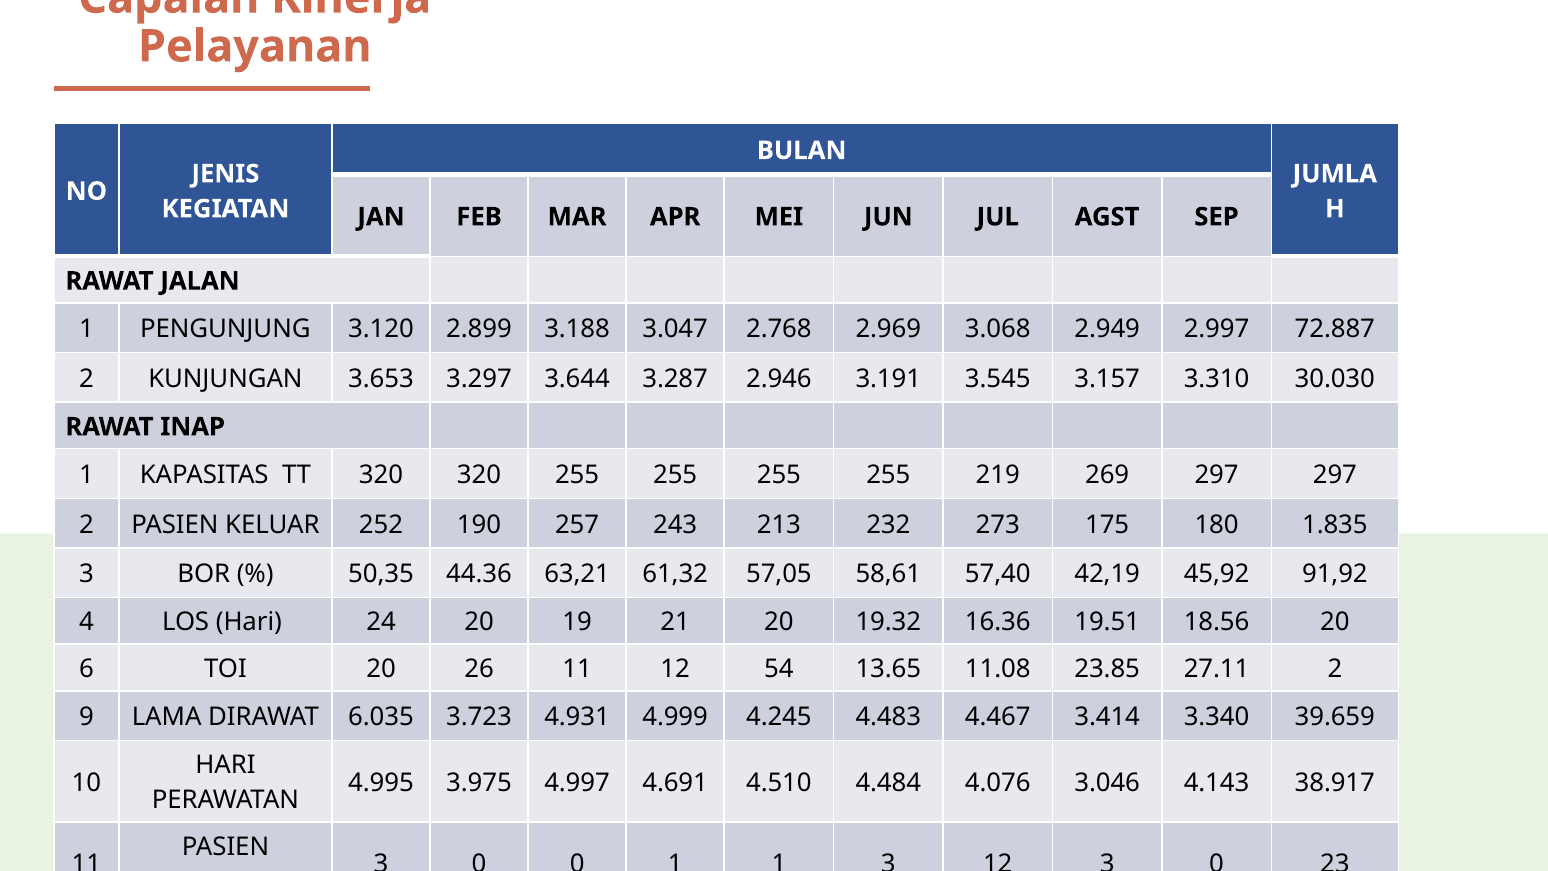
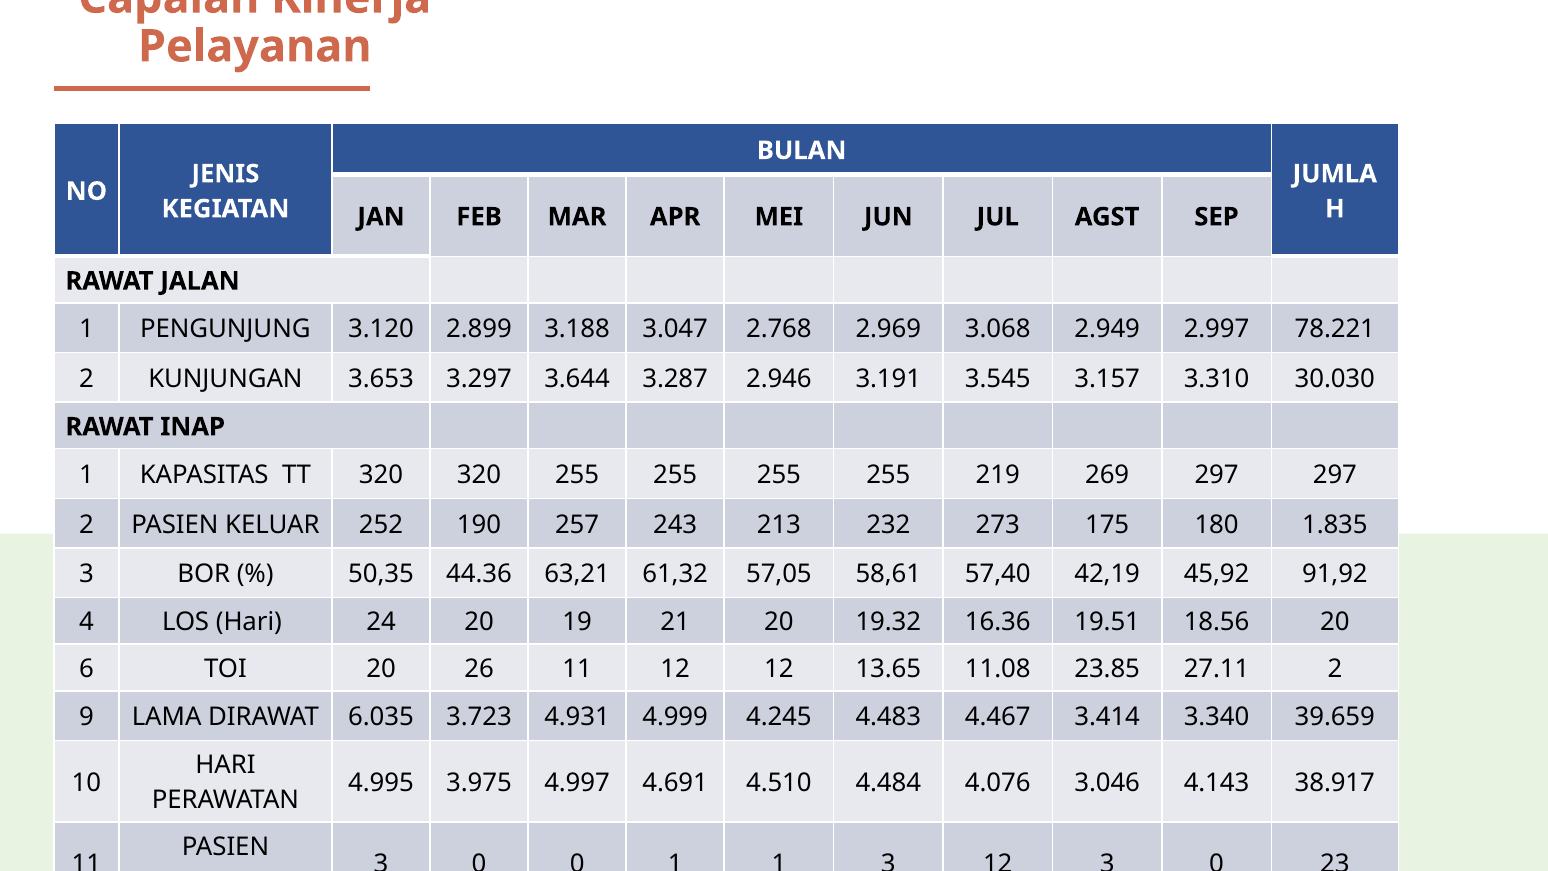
72.887: 72.887 -> 78.221 (1335, 329)
12 54: 54 -> 12 (779, 669)
